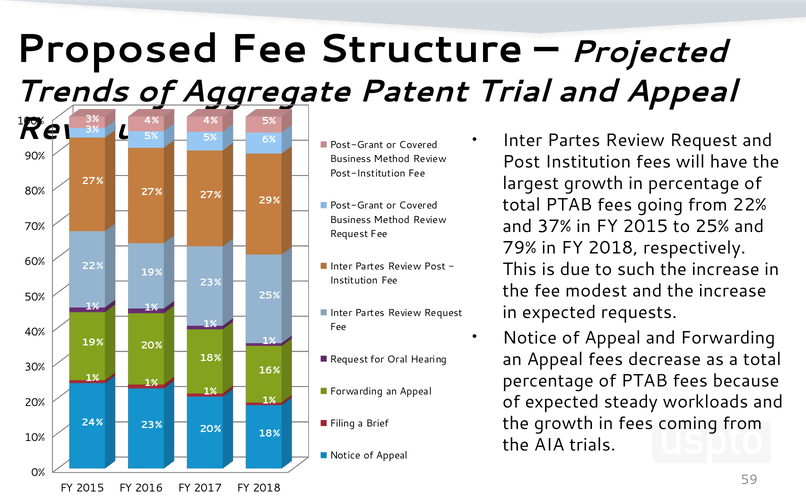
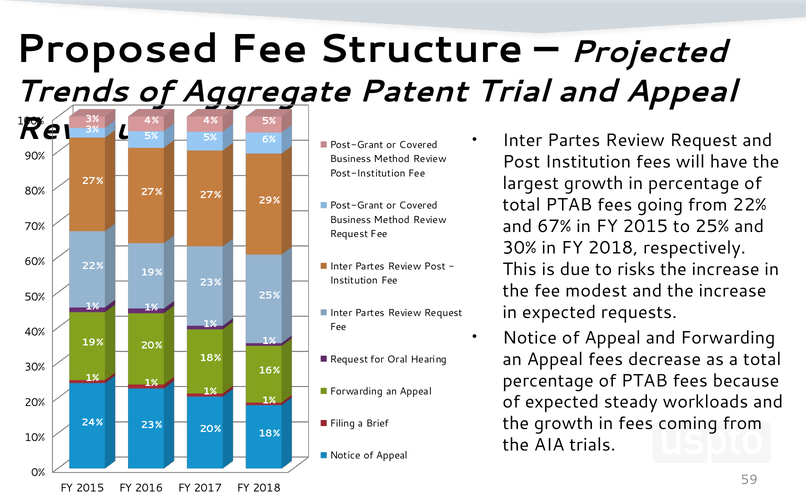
37%: 37% -> 67% (554, 226)
79%: 79% -> 30% (520, 248)
such: such -> risks (636, 269)
